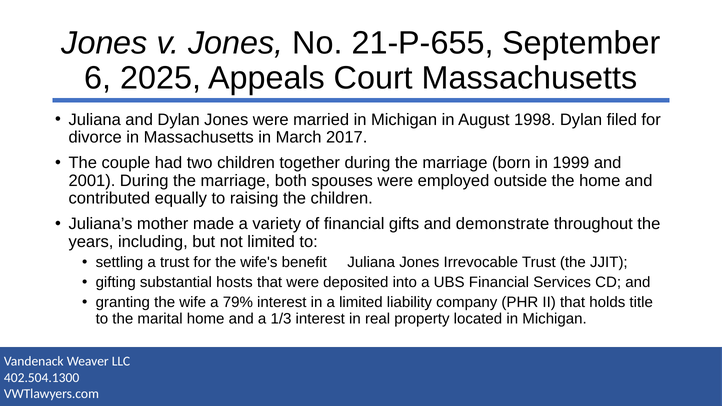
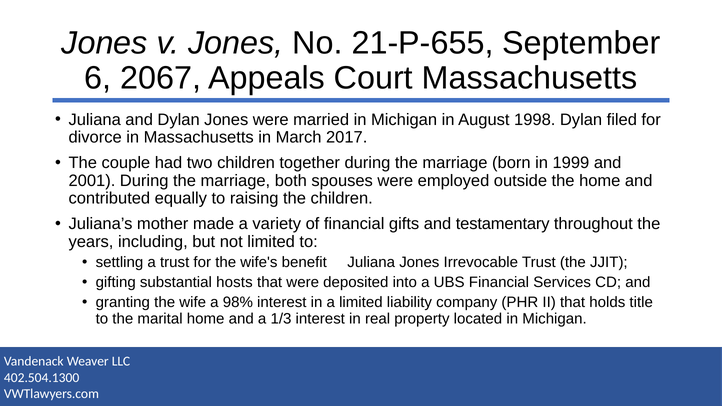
2025: 2025 -> 2067 (161, 78)
demonstrate: demonstrate -> testamentary (503, 224)
79%: 79% -> 98% (238, 303)
